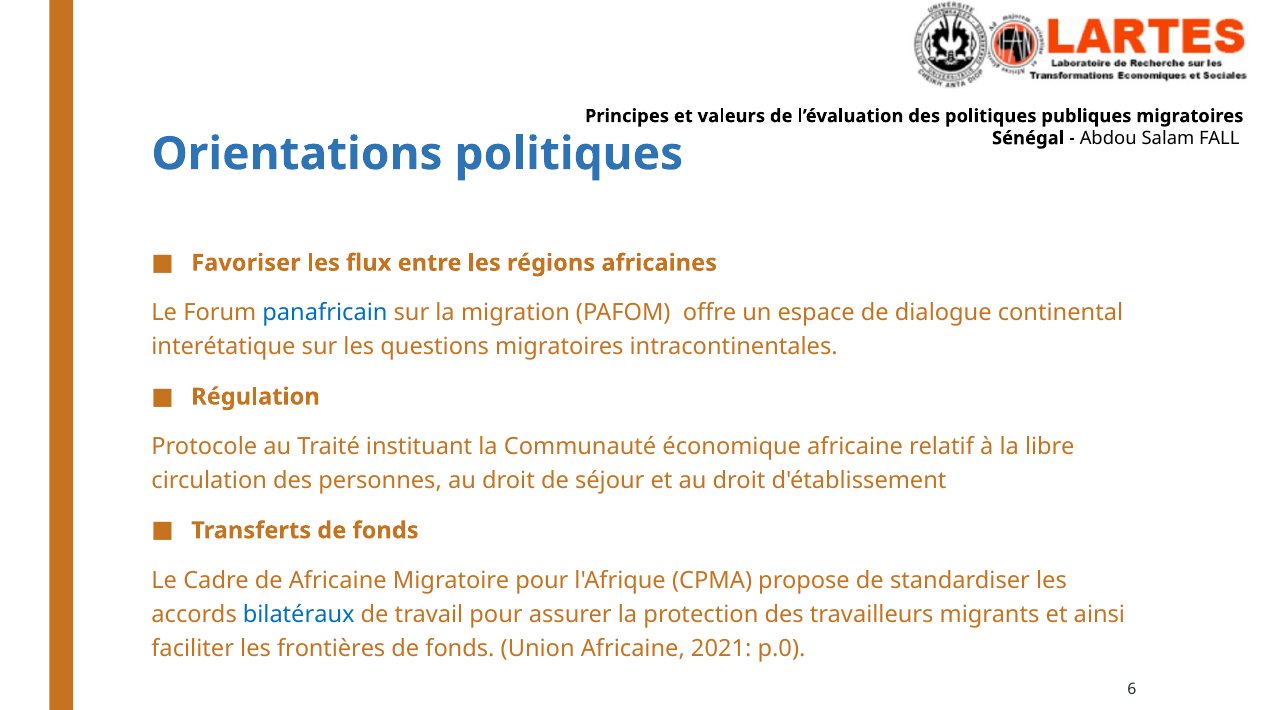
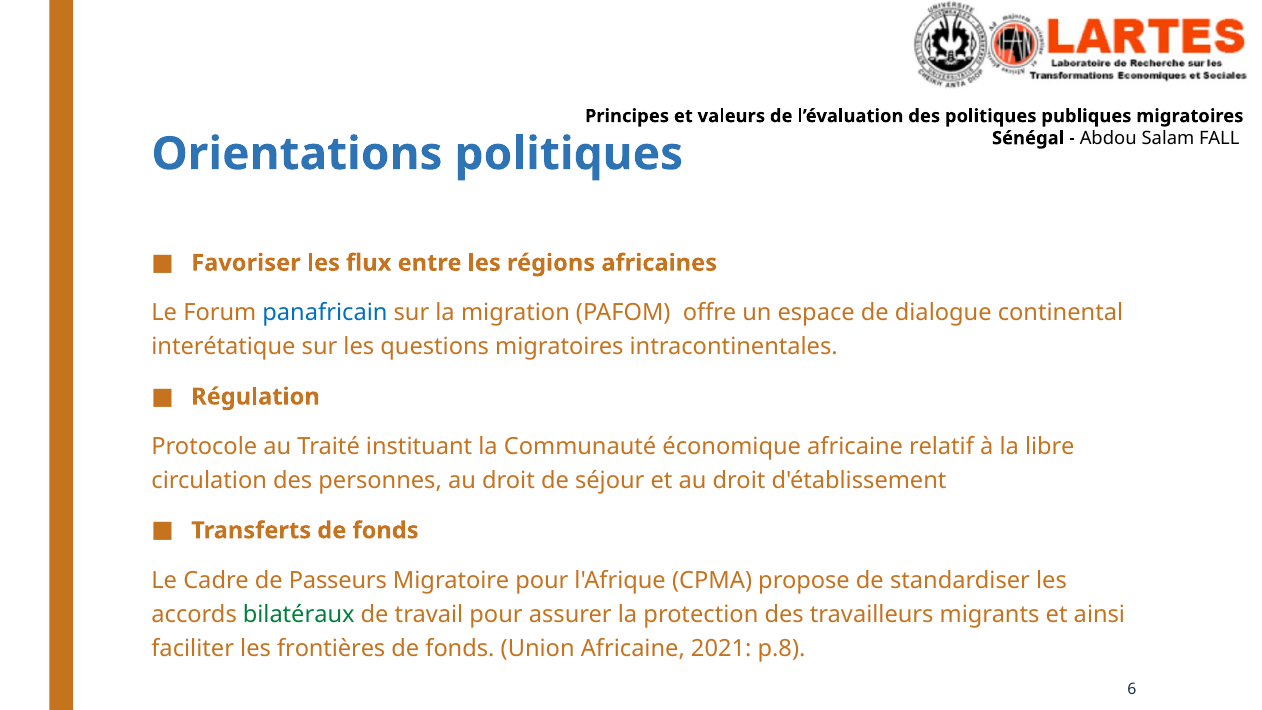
de Africaine: Africaine -> Passeurs (338, 580)
bilatéraux colour: blue -> green (299, 614)
p.0: p.0 -> p.8 (782, 648)
